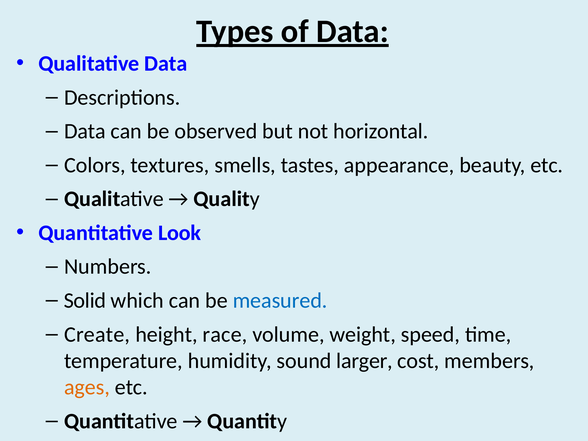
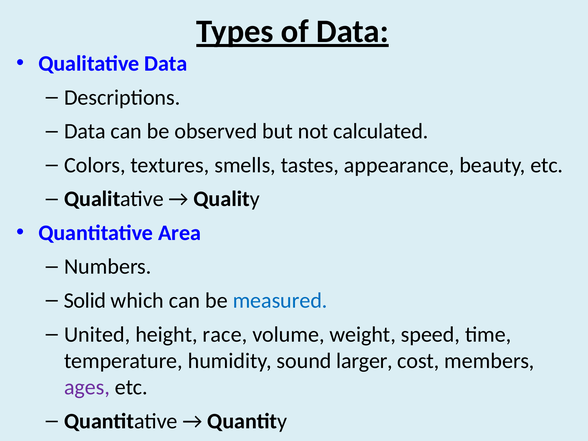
horizontal: horizontal -> calculated (381, 131)
Look: Look -> Area (180, 233)
Create: Create -> United (97, 334)
ages colour: orange -> purple (87, 387)
